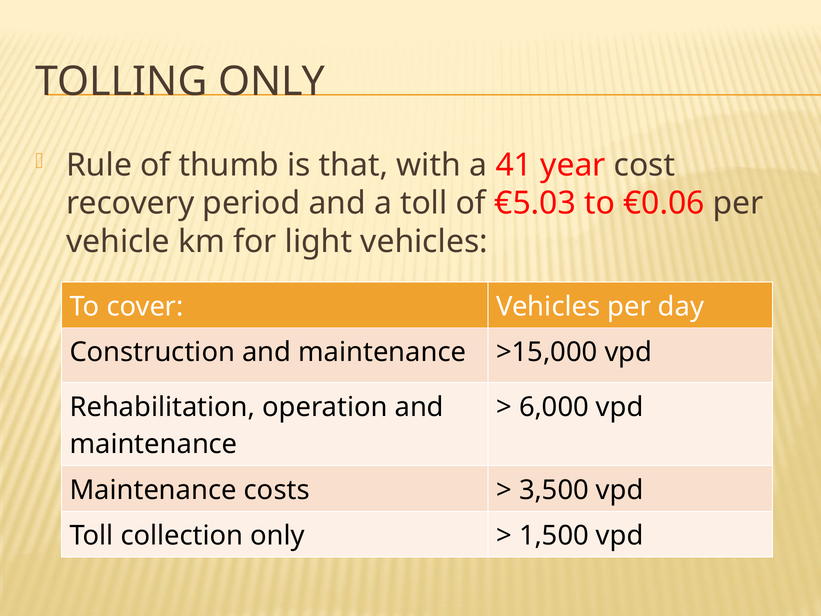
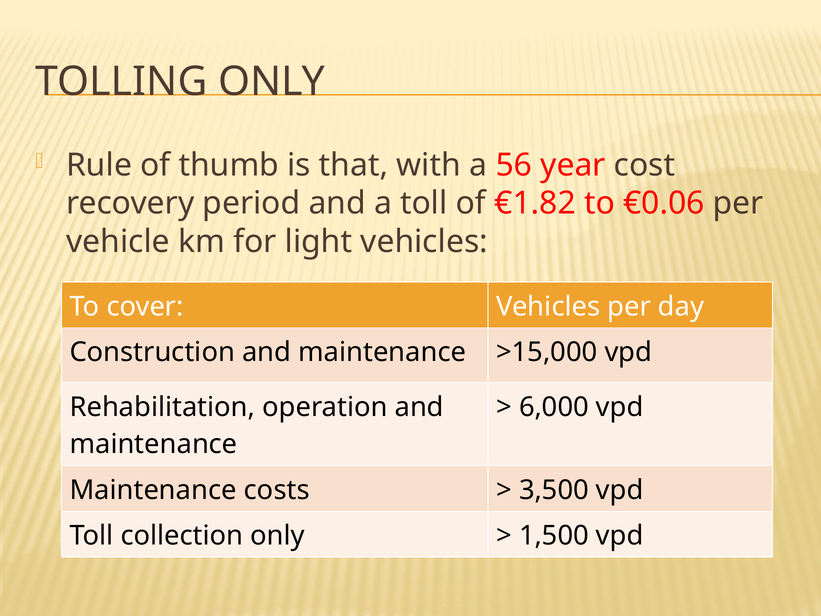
41: 41 -> 56 (514, 165)
€5.03: €5.03 -> €1.82 (535, 203)
